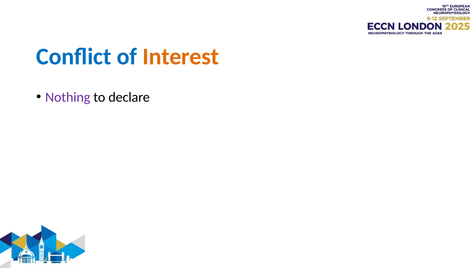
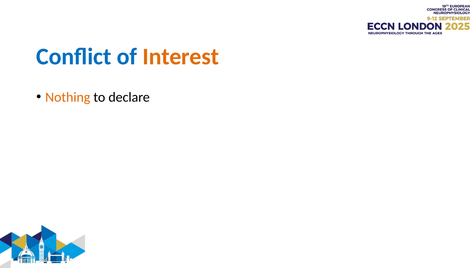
Nothing colour: purple -> orange (68, 97)
